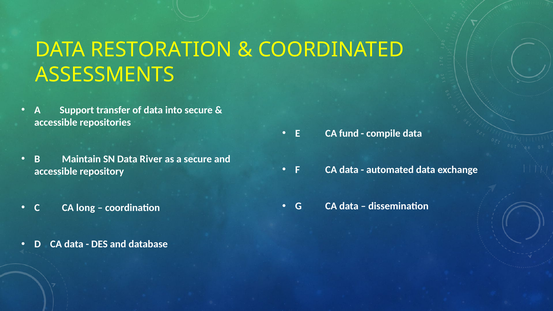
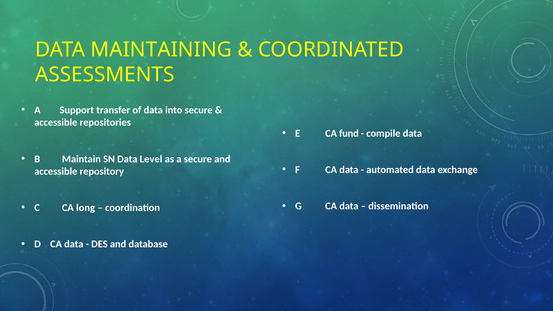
RESTORATION: RESTORATION -> MAINTAINING (161, 50)
River: River -> Level (151, 159)
